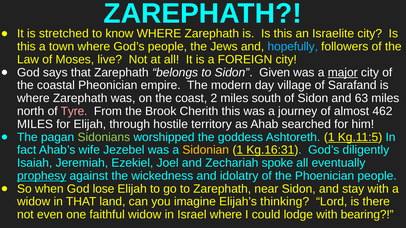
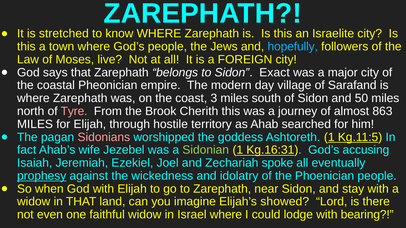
Given: Given -> Exact (275, 73)
major underline: present -> none (343, 73)
2: 2 -> 3 (214, 98)
63: 63 -> 50 (361, 98)
462: 462 -> 863 (382, 111)
Sidonians colour: light green -> pink (104, 137)
Sidonian colour: yellow -> light green (206, 150)
diligently: diligently -> accusing (366, 150)
God lose: lose -> with (103, 189)
thinking: thinking -> showed (285, 202)
